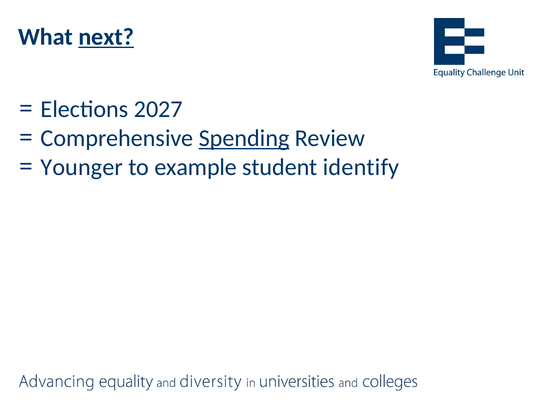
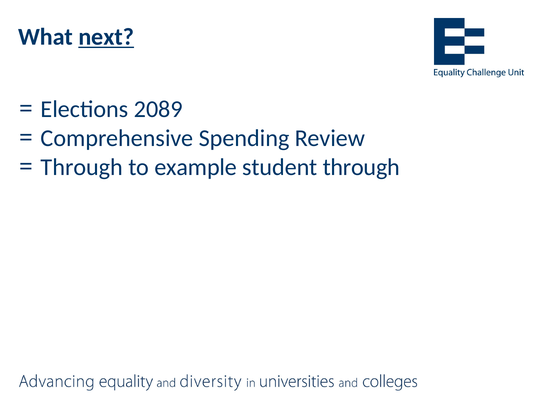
2027: 2027 -> 2089 (158, 109)
Spending underline: present -> none (244, 138)
Younger: Younger -> Through (82, 167)
student identify: identify -> through (361, 167)
